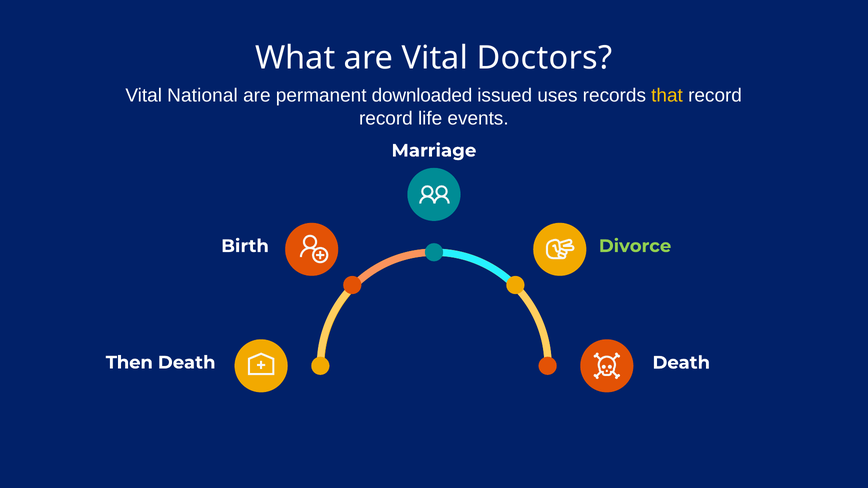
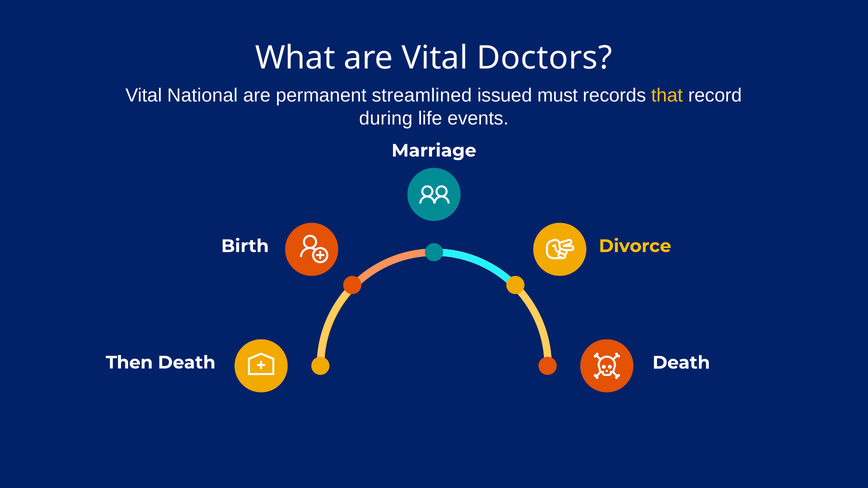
downloaded: downloaded -> streamlined (422, 96)
uses: uses -> must (558, 96)
record: record -> during (386, 118)
Divorce colour: light green -> yellow (635, 246)
